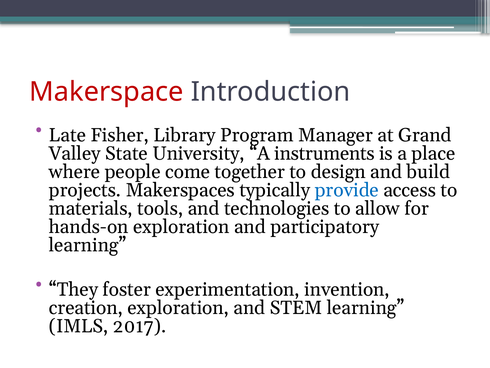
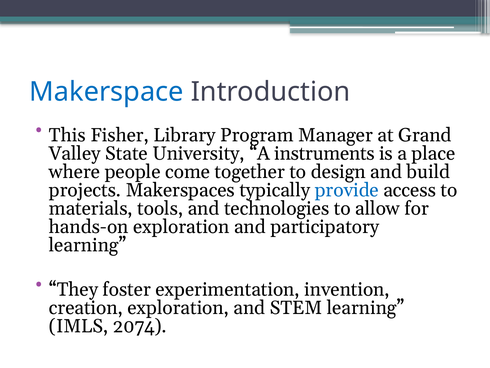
Makerspace colour: red -> blue (106, 92)
Late: Late -> This (67, 135)
2017: 2017 -> 2074 (140, 326)
